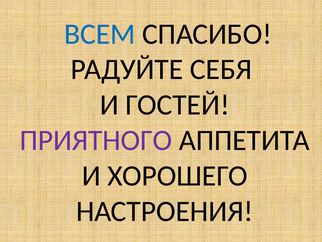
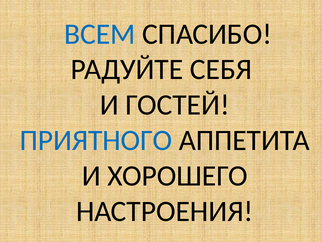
ПРИЯТНОГО colour: purple -> blue (96, 140)
